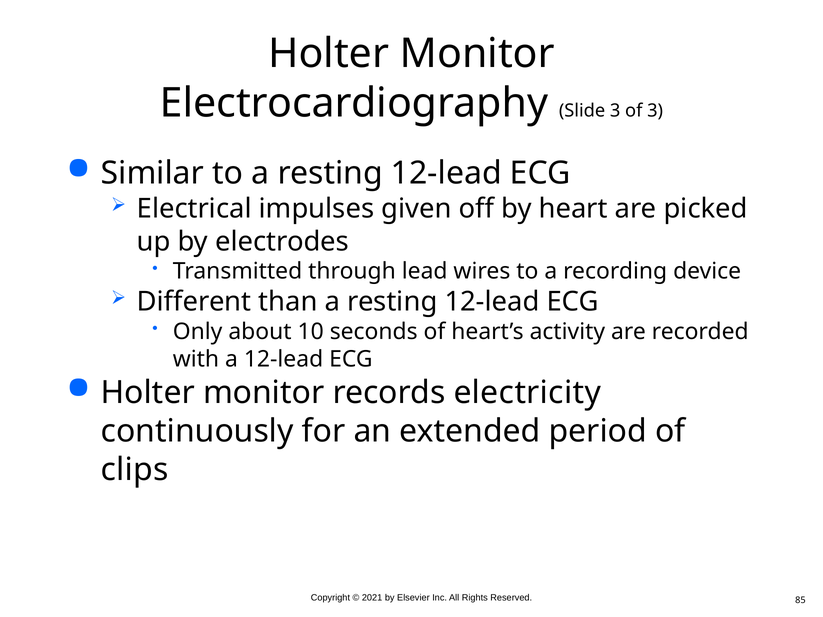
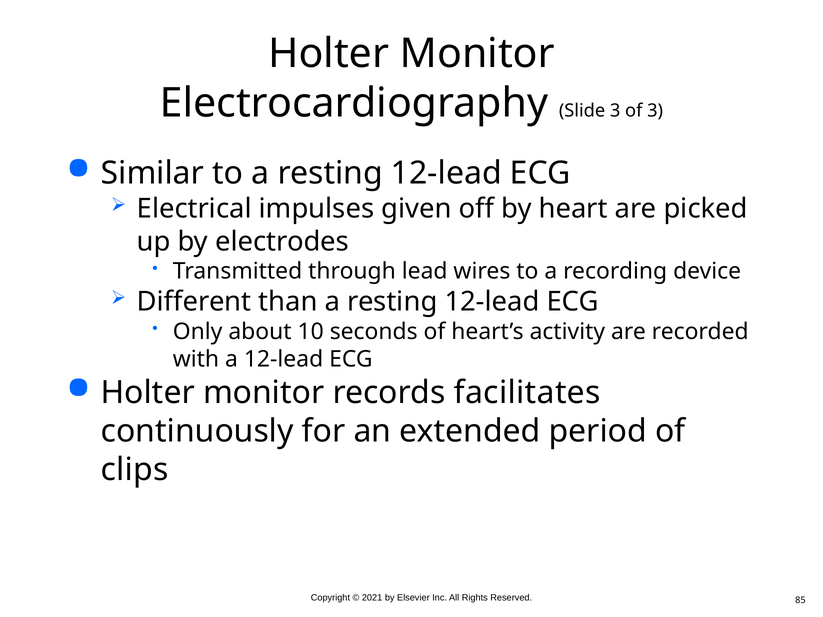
electricity: electricity -> facilitates (527, 393)
